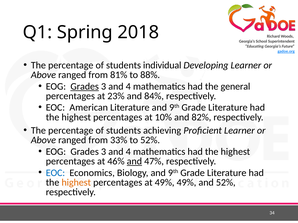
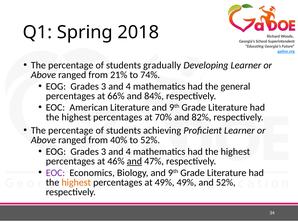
individual: individual -> gradually (162, 65)
81%: 81% -> 21% (119, 75)
88%: 88% -> 74% (150, 75)
Grades underline: present -> none (85, 87)
23%: 23% -> 66% (116, 96)
10%: 10% -> 70% (163, 117)
33%: 33% -> 40% (119, 140)
EOC colour: blue -> purple (55, 173)
